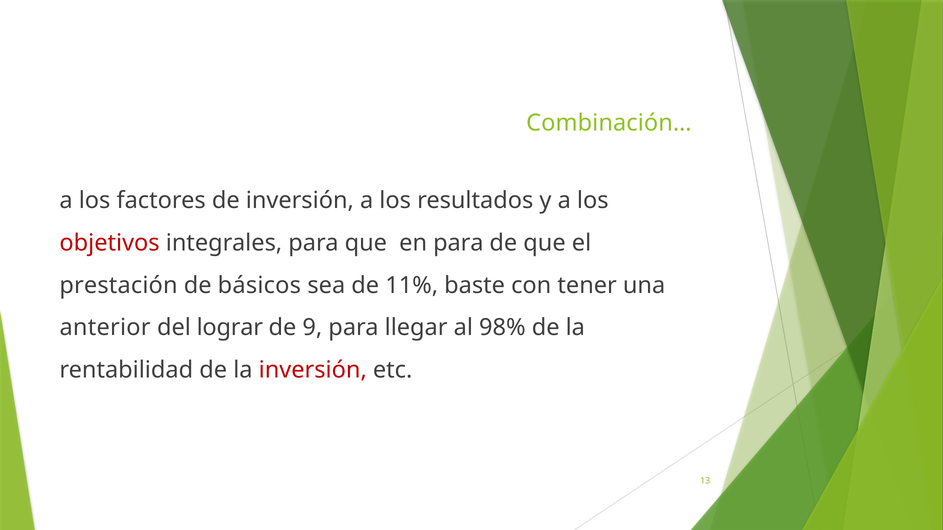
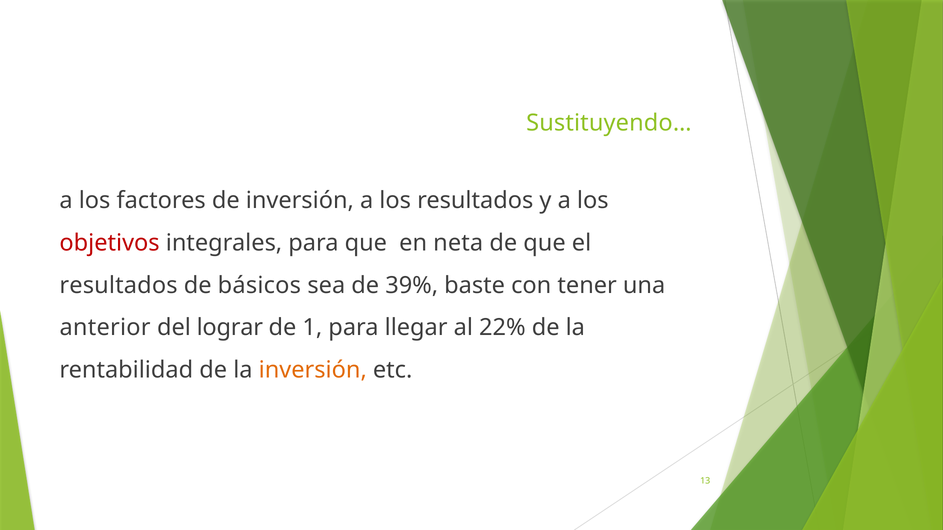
Combinación…: Combinación… -> Sustituyendo… (609, 123)
en para: para -> neta (458, 243)
prestación: prestación -> resultados (119, 285)
11%: 11% -> 39% (412, 285)
9: 9 -> 1 (312, 328)
98%: 98% -> 22% (502, 328)
inversión colour: red -> orange (313, 370)
